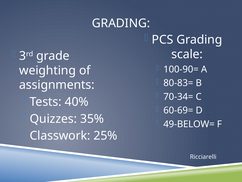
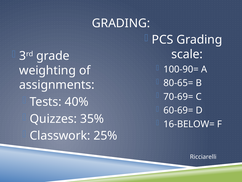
80-83=: 80-83= -> 80-65= (178, 83)
70-34=: 70-34= -> 70-69= (178, 96)
49-BELOW=: 49-BELOW= -> 16-BELOW= (189, 124)
